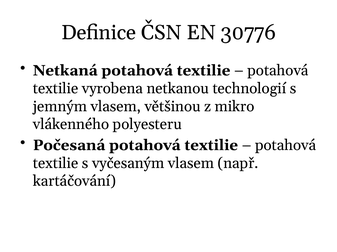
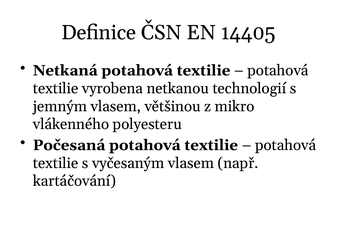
30776: 30776 -> 14405 (248, 33)
